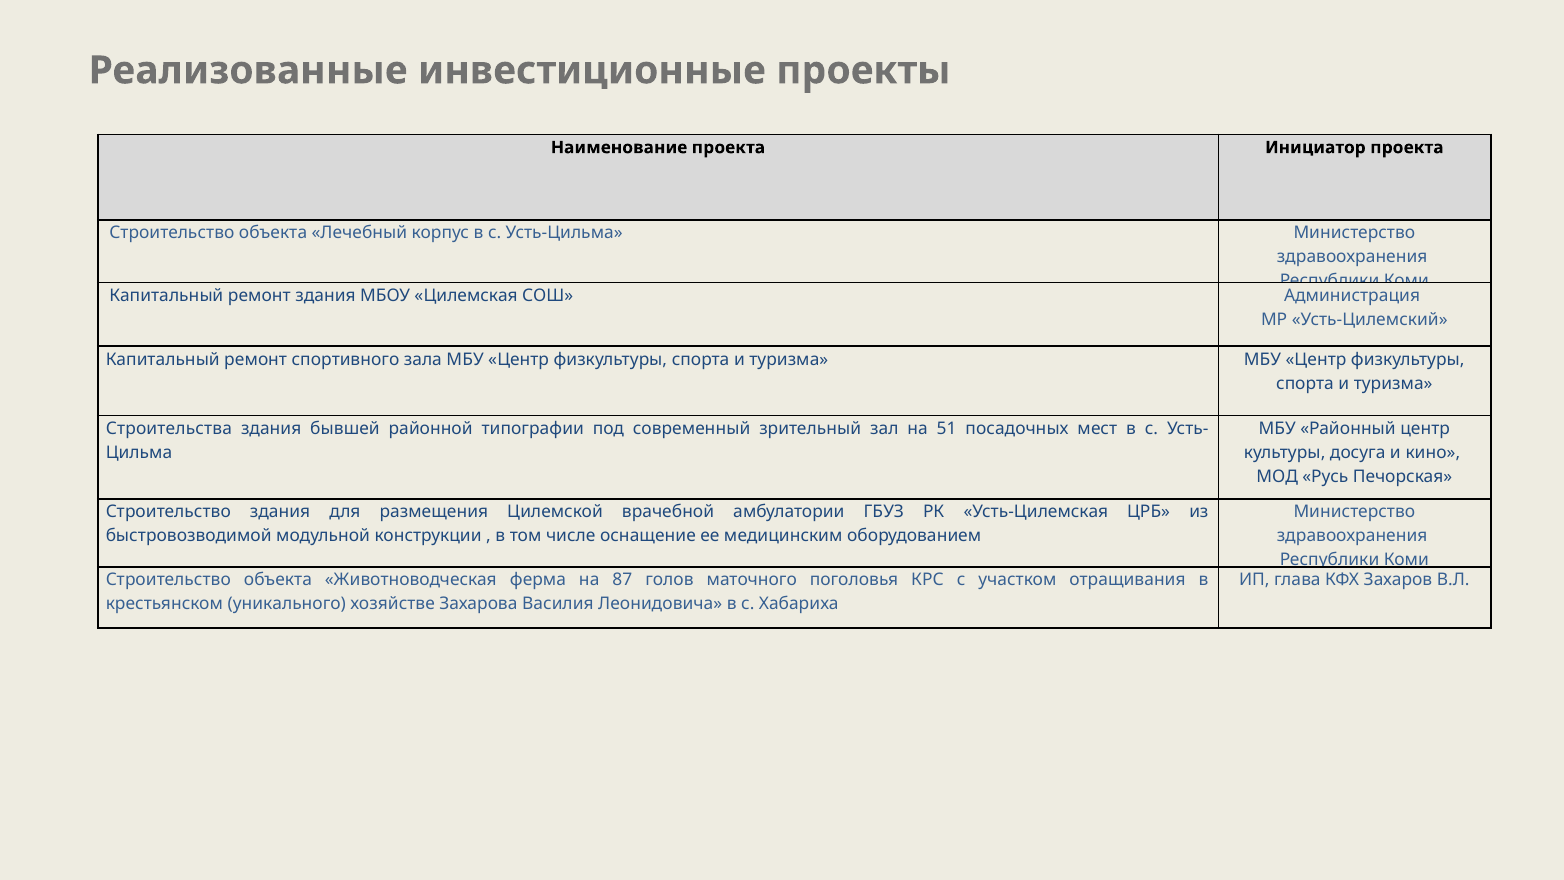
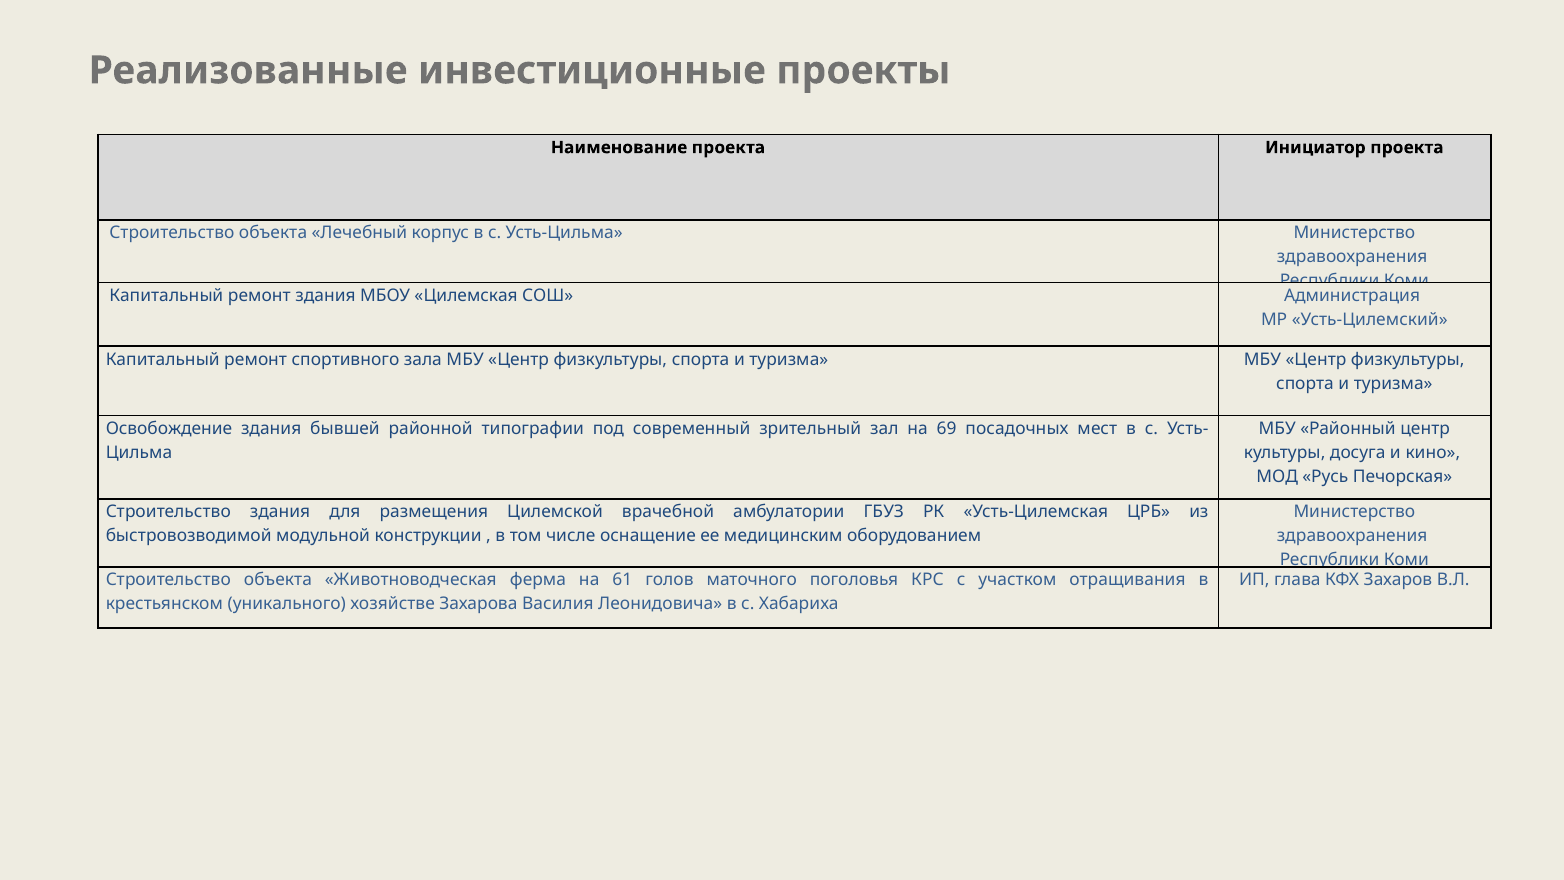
Строительства: Строительства -> Освобождение (169, 428)
51: 51 -> 69 (947, 428)
87: 87 -> 61 (622, 580)
